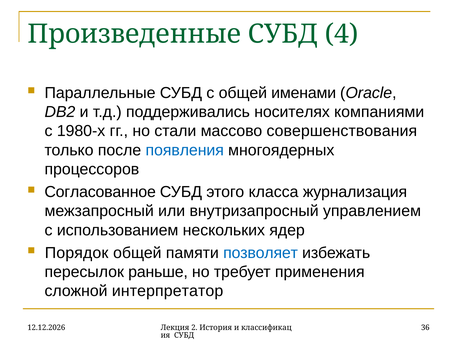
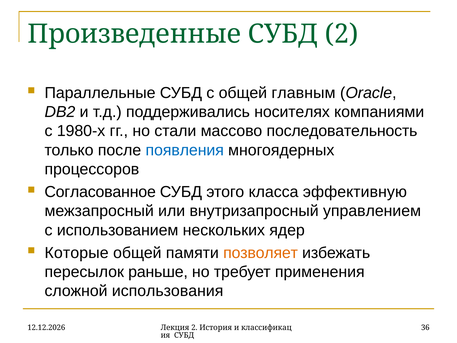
СУБД 4: 4 -> 2 (342, 34)
именами: именами -> главным (304, 93)
совершенствования: совершенствования -> последовательность (342, 131)
журнализация: журнализация -> эффективную (355, 192)
Порядок: Порядок -> Которые (77, 253)
позволяет colour: blue -> orange (261, 253)
интерпретатор: интерпретатор -> использования (168, 291)
